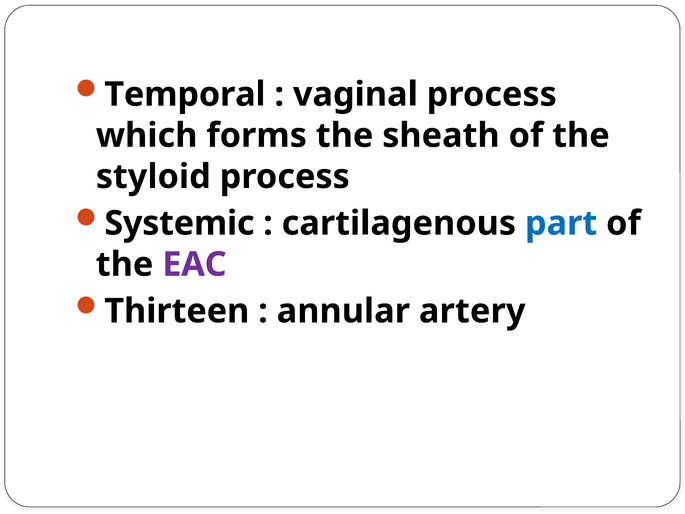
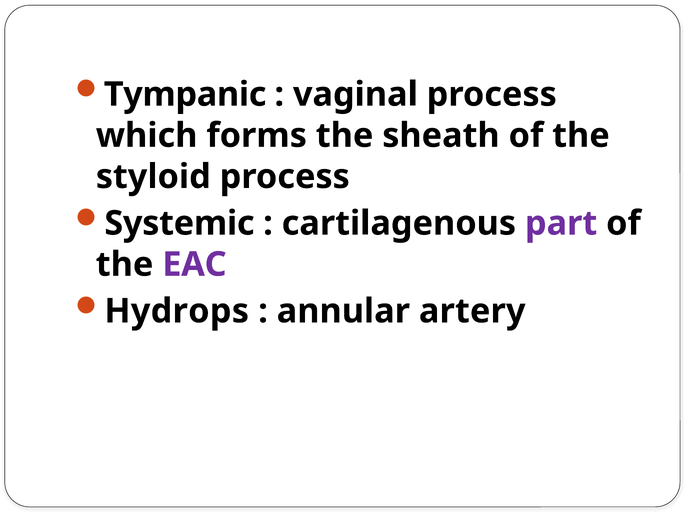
Temporal: Temporal -> Tympanic (185, 94)
part colour: blue -> purple (561, 223)
Thirteen: Thirteen -> Hydrops (177, 311)
